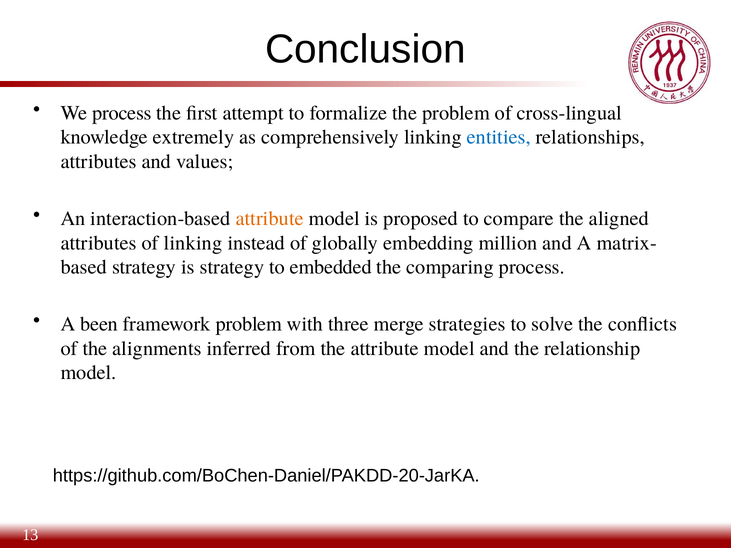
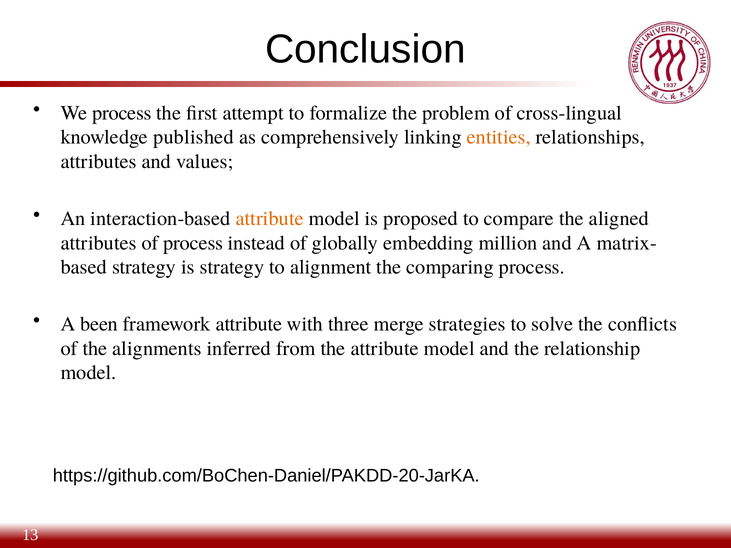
extremely: extremely -> published (193, 137)
entities colour: blue -> orange (499, 137)
of linking: linking -> process (193, 243)
embedded: embedded -> alignment (331, 267)
framework problem: problem -> attribute (249, 324)
